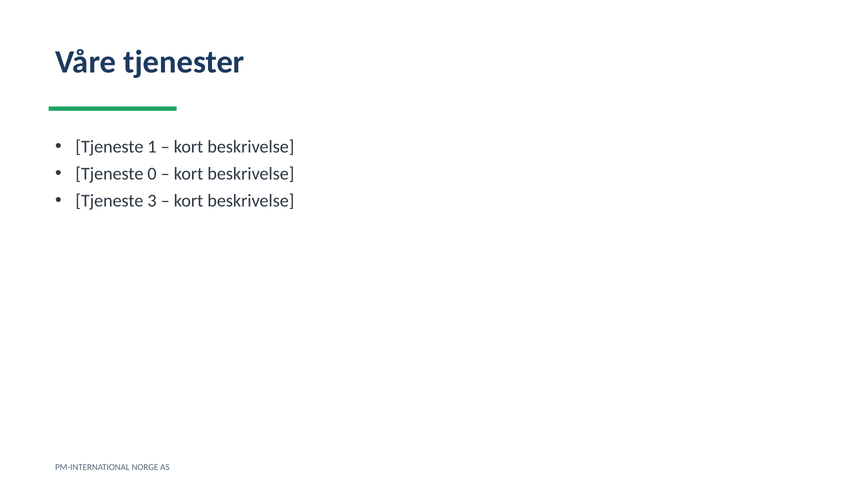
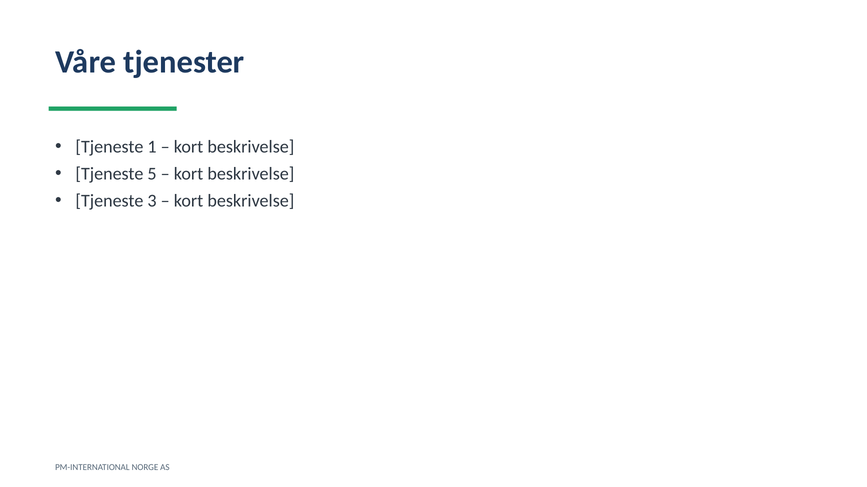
0: 0 -> 5 (152, 174)
